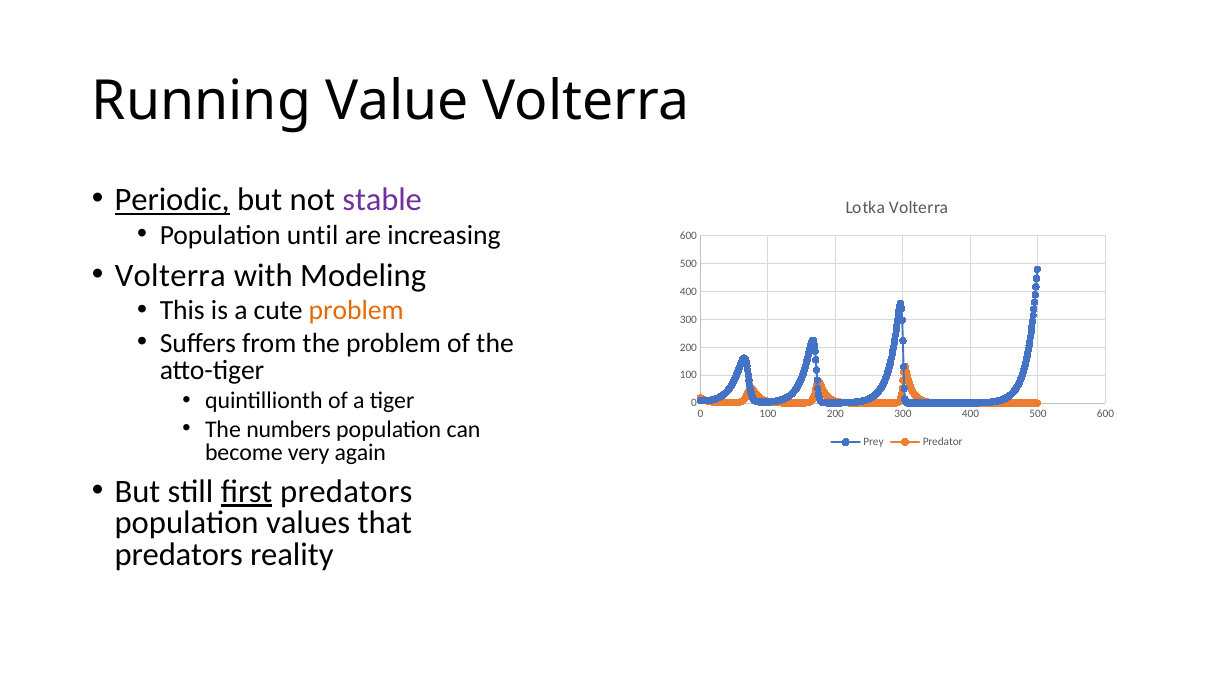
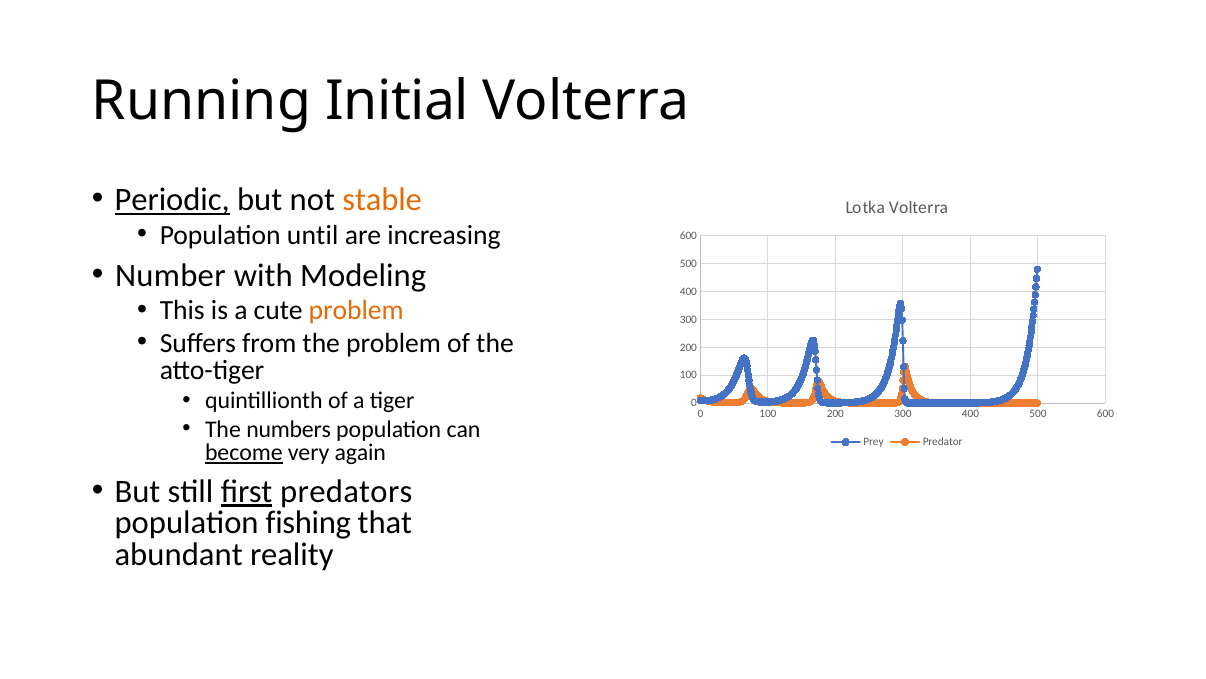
Value: Value -> Initial (397, 101)
stable colour: purple -> orange (382, 200)
Volterra: Volterra -> Number (170, 275)
become underline: none -> present (244, 452)
values: values -> fishing (308, 523)
predators: predators -> abundant (179, 554)
